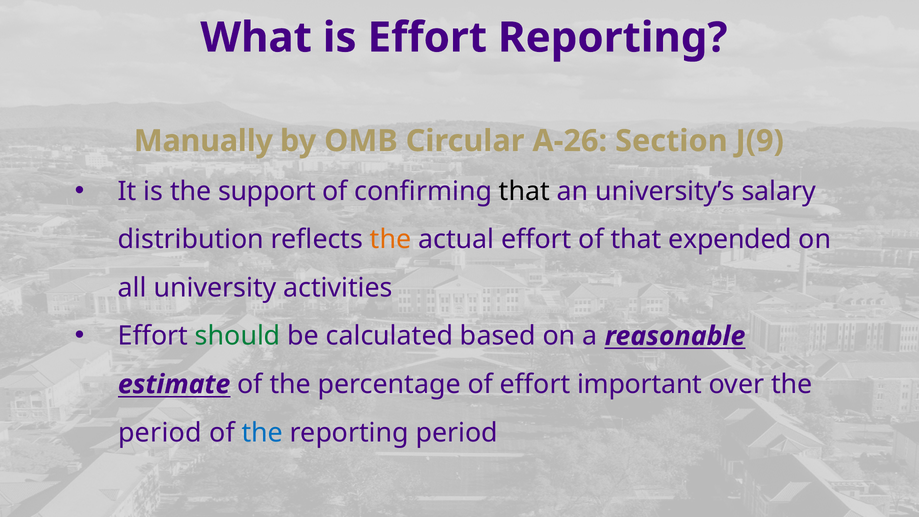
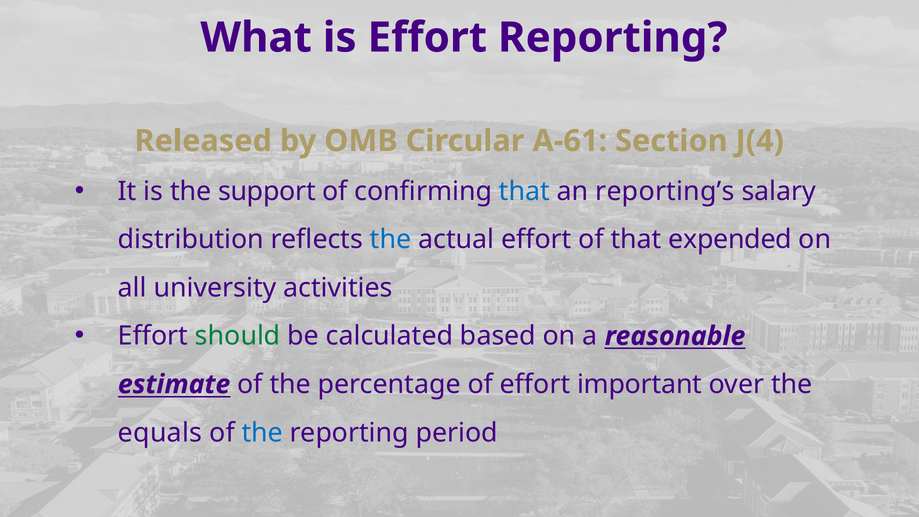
Manually: Manually -> Released (203, 141)
A-26: A-26 -> A-61 (570, 141)
J(9: J(9 -> J(4 (760, 141)
that colour: black -> blue (524, 191)
university’s: university’s -> reporting’s (665, 191)
the colour: orange -> blue (391, 240)
period: period -> equals (160, 433)
